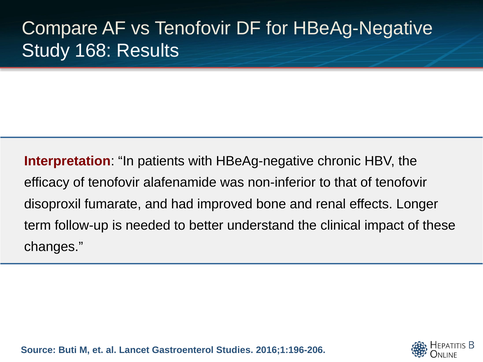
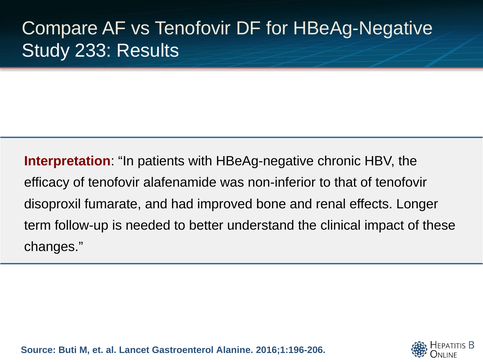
168: 168 -> 233 (93, 51)
Studies: Studies -> Alanine (235, 350)
